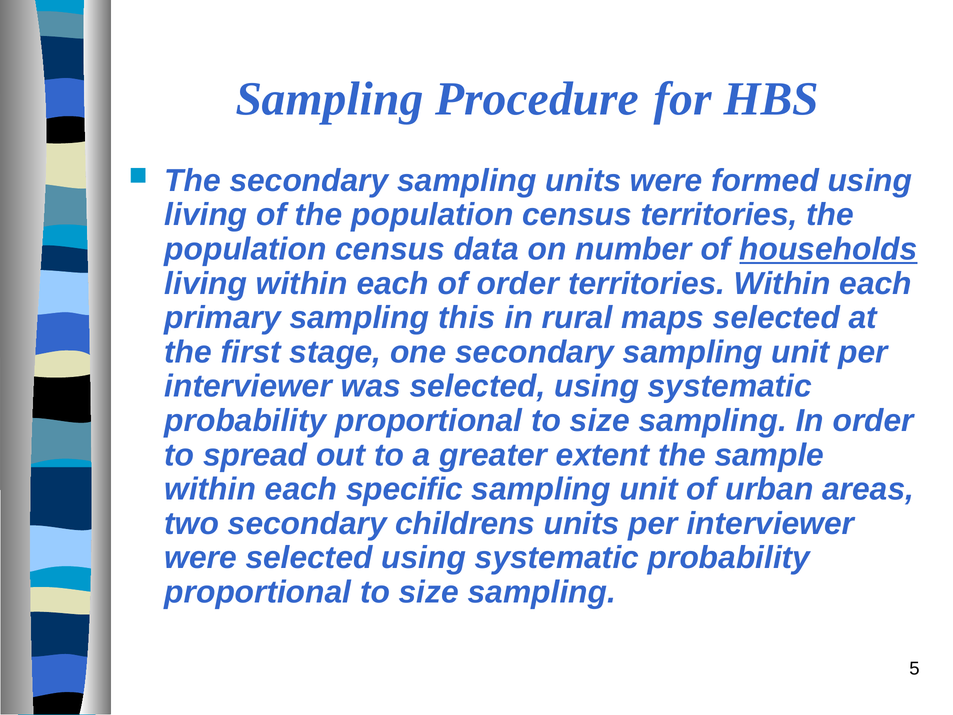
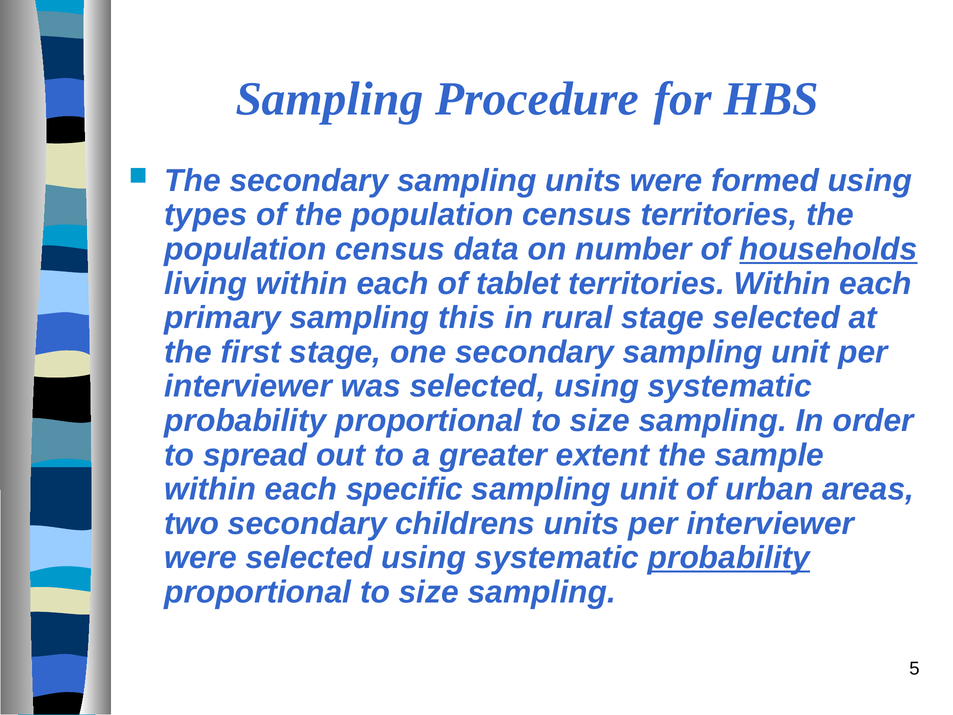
living: living -> types (206, 215)
of order: order -> tablet (518, 283)
rural maps: maps -> stage (663, 318)
probability underline: none -> present (729, 558)
